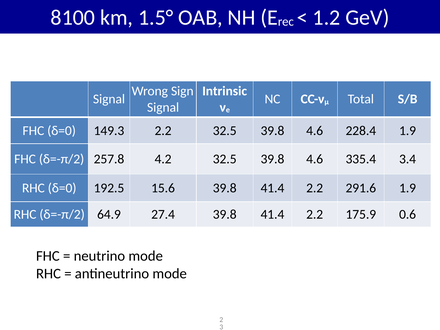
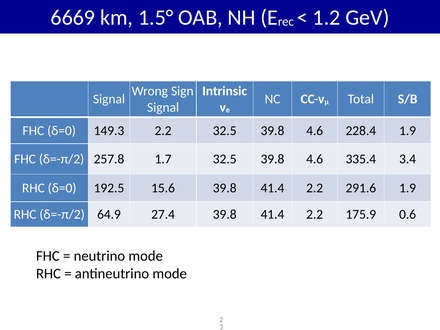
8100: 8100 -> 6669 (73, 18)
4.2: 4.2 -> 1.7 (163, 159)
